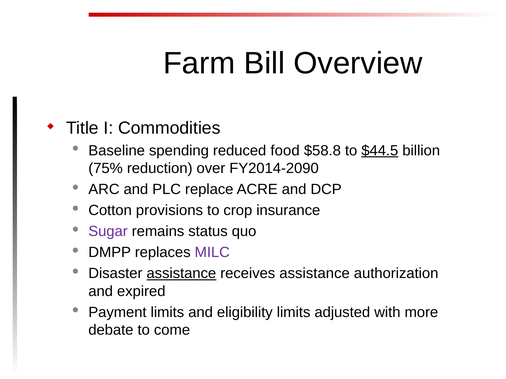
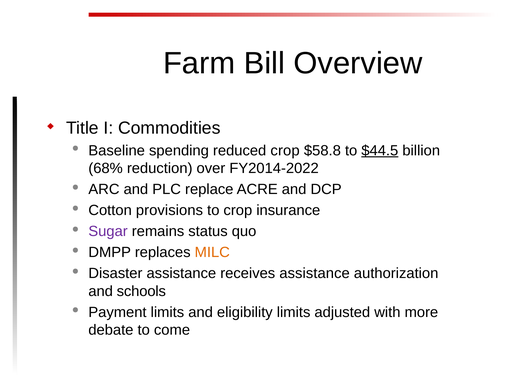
reduced food: food -> crop (285, 151)
75%: 75% -> 68% (106, 168)
FY2014-2090: FY2014-2090 -> FY2014-2022 (274, 168)
MILC colour: purple -> orange (212, 253)
assistance underline: present -> none (181, 274)
expired: expired -> schools (141, 292)
